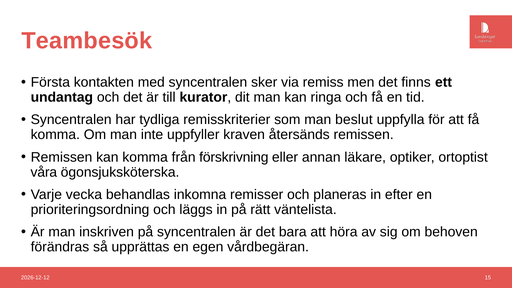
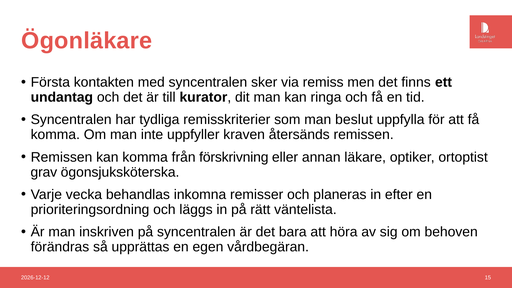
Teambesök: Teambesök -> Ögonläkare (87, 41)
våra: våra -> grav (44, 172)
